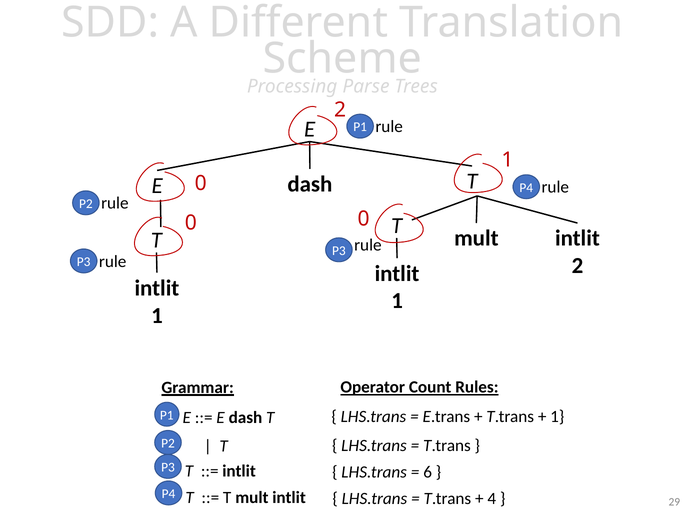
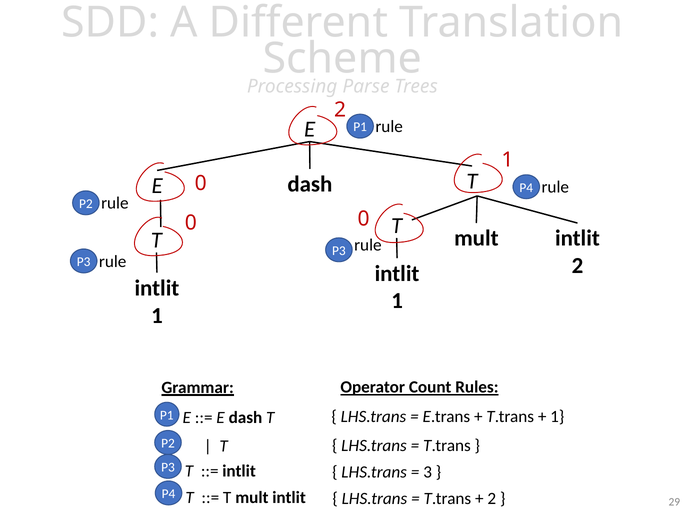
6: 6 -> 3 (428, 473)
4: 4 -> 2 (492, 499)
